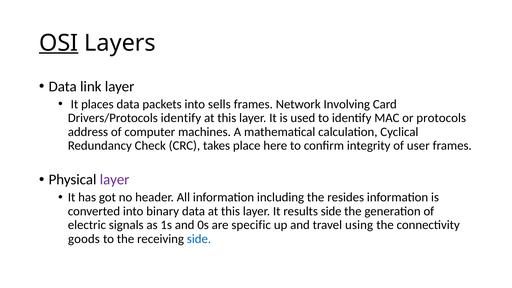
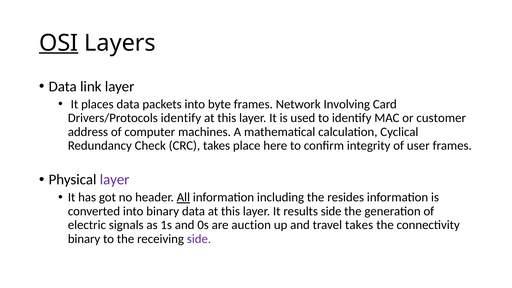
sells: sells -> byte (219, 104)
protocols: protocols -> customer (441, 118)
All underline: none -> present (183, 197)
specific: specific -> auction (251, 225)
travel using: using -> takes (359, 225)
goods: goods -> binary (84, 239)
side colour: blue -> purple (199, 239)
